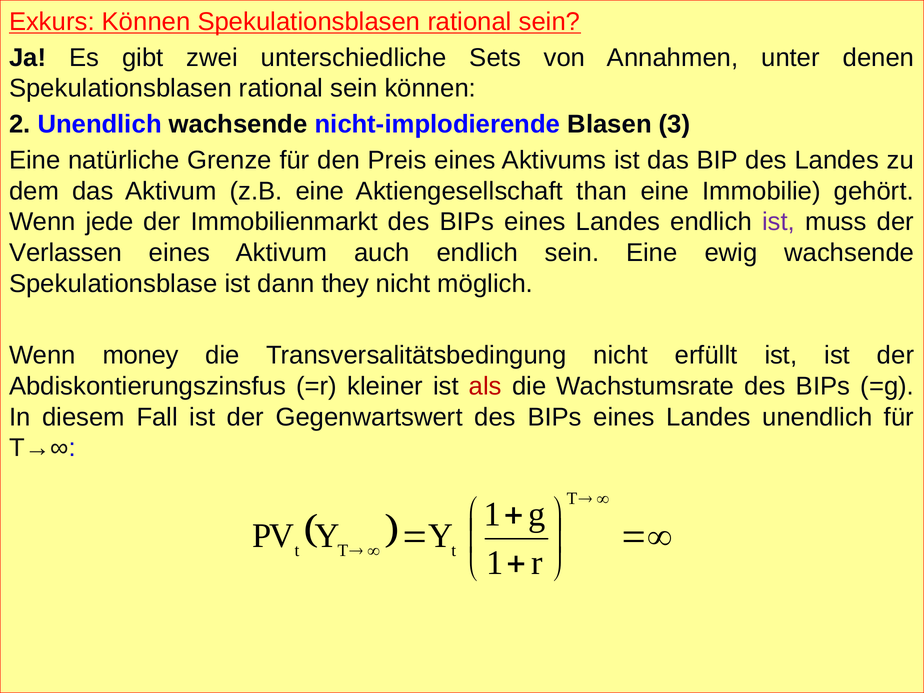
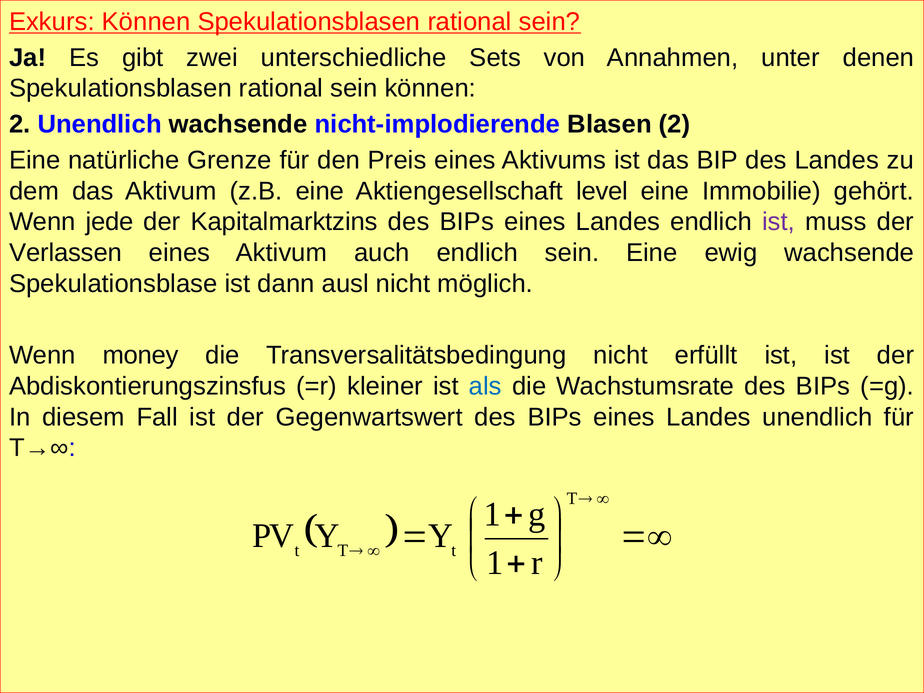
Blasen 3: 3 -> 2 (674, 124)
than: than -> level (602, 191)
Immobilienmarkt: Immobilienmarkt -> Kapitalmarktzins (284, 222)
they: they -> ausl (345, 284)
als colour: red -> blue (485, 386)
